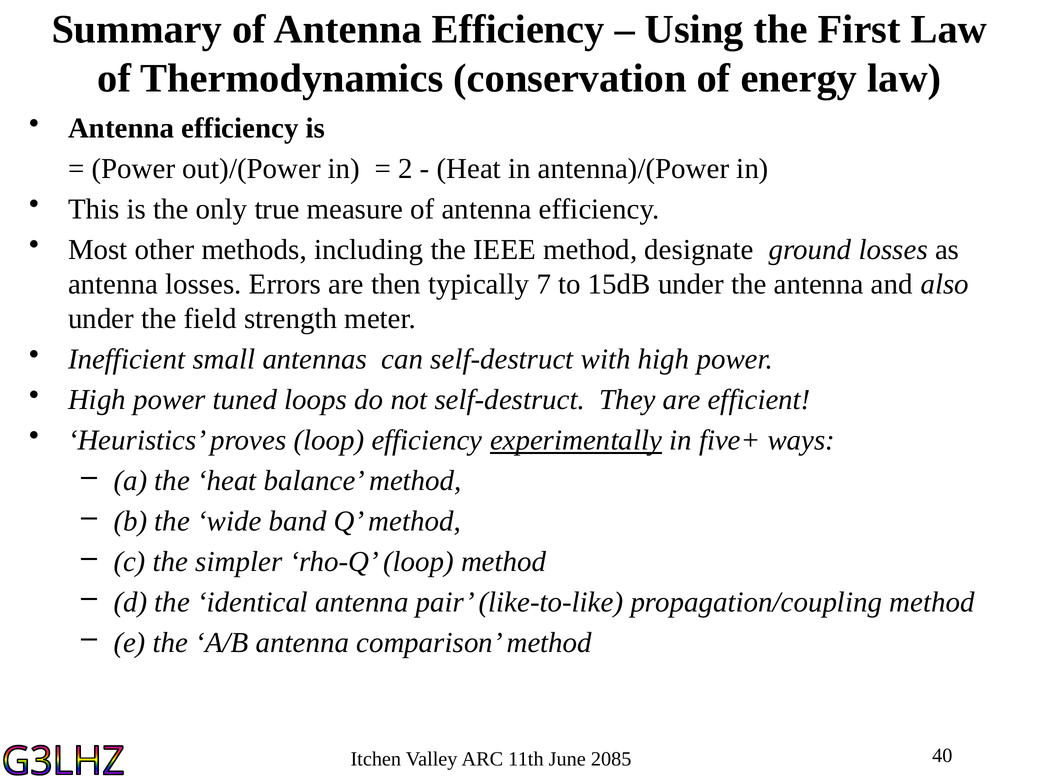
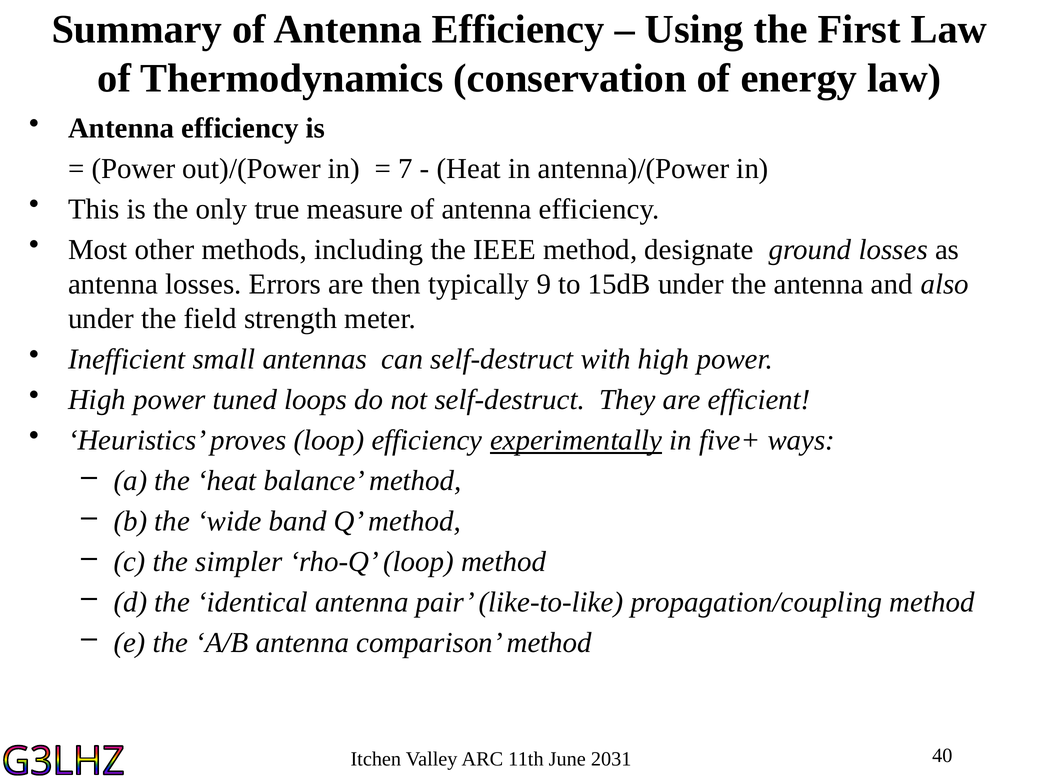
2: 2 -> 7 (405, 169)
7: 7 -> 9 (544, 285)
2085: 2085 -> 2031 (611, 760)
